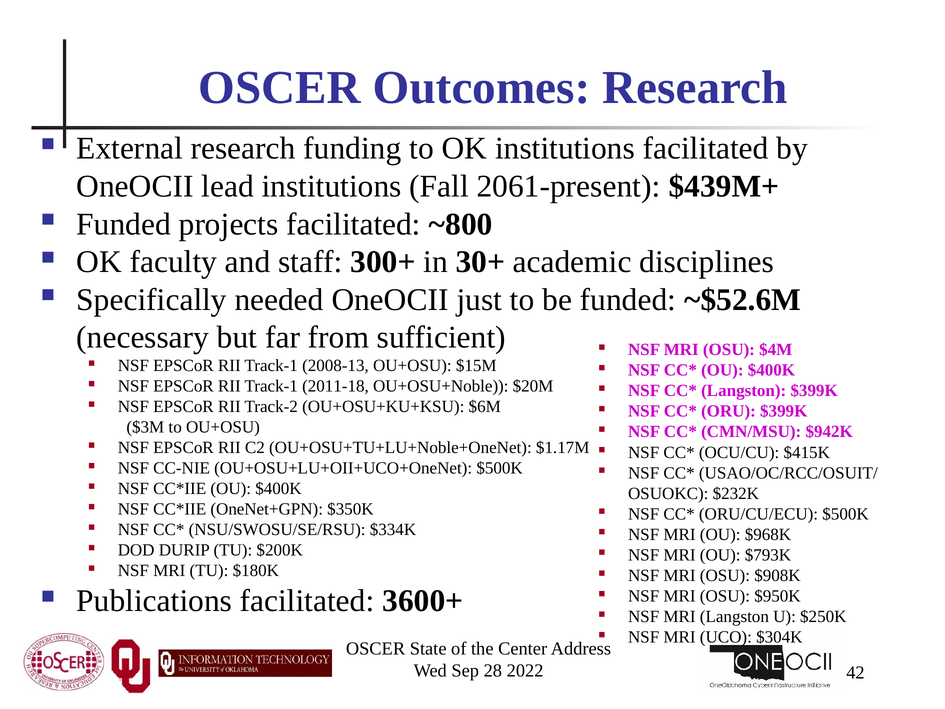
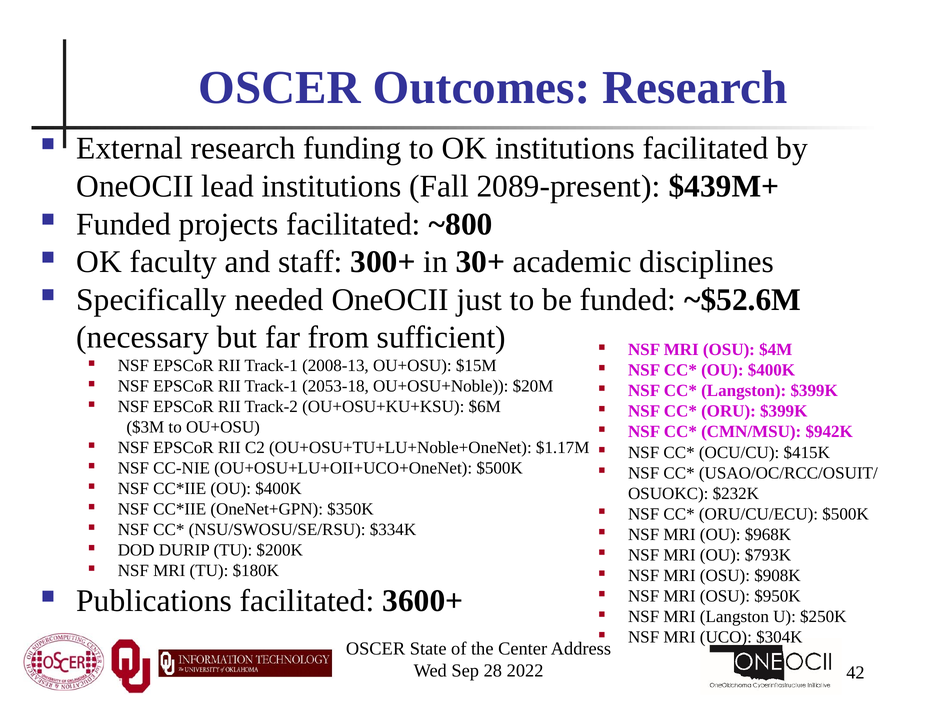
2061-present: 2061-present -> 2089-present (568, 186)
2011-18: 2011-18 -> 2053-18 (335, 386)
